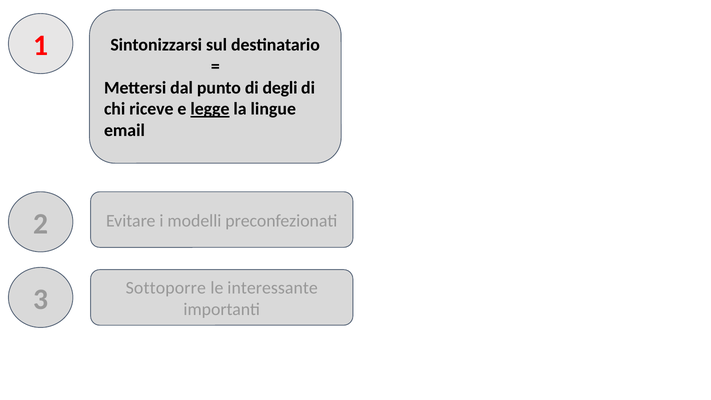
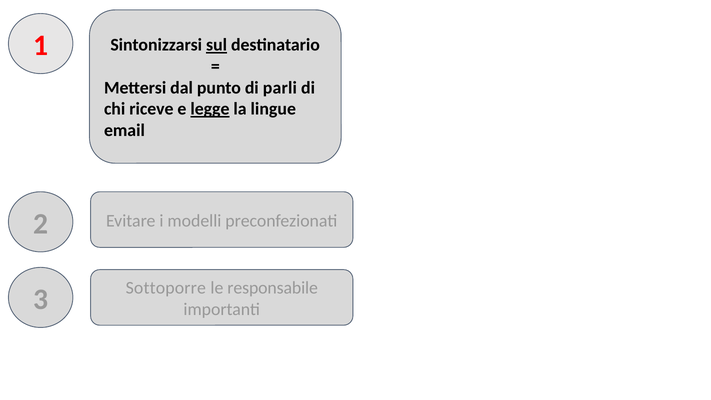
sul underline: none -> present (217, 45)
degli: degli -> parli (280, 88)
interessante: interessante -> responsabile (273, 288)
